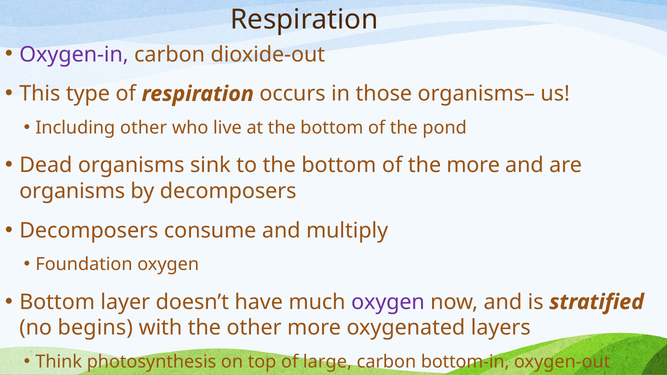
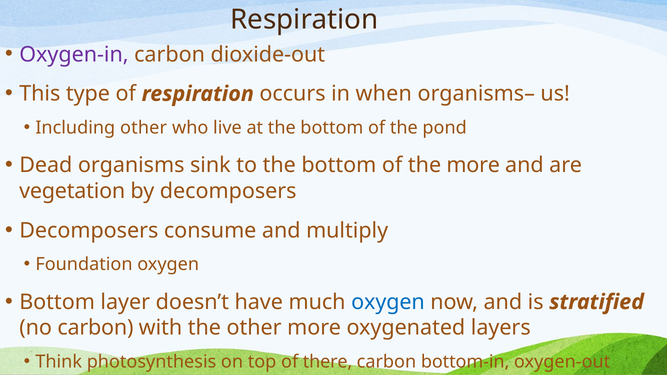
those: those -> when (384, 94)
organisms: organisms -> vegetation (72, 191)
oxygen colour: purple -> blue (388, 302)
no begins: begins -> carbon (95, 328)
large: large -> there (328, 362)
